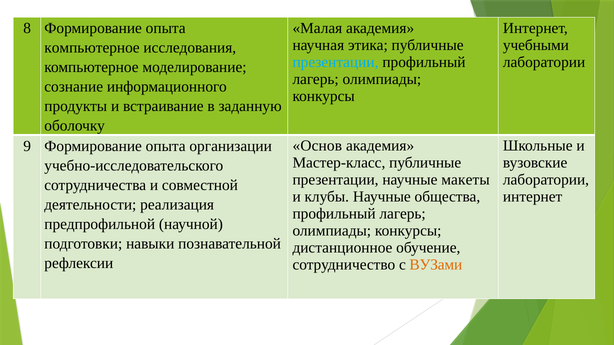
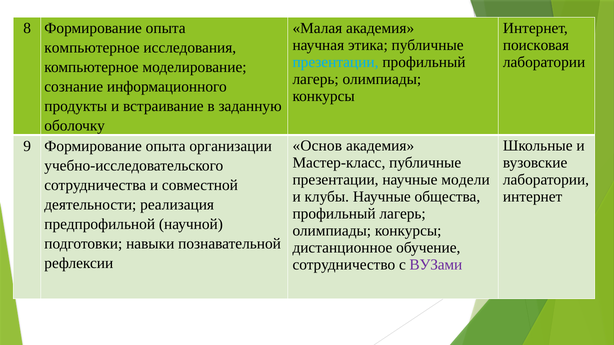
учебными: учебными -> поисковая (536, 45)
макеты: макеты -> модели (466, 180)
ВУЗами colour: orange -> purple (436, 265)
